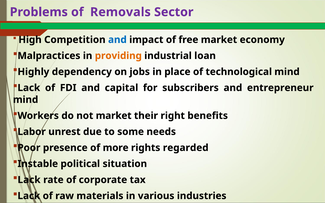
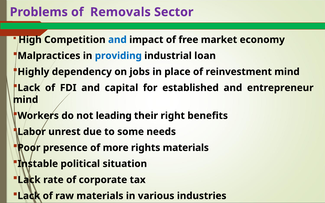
providing colour: orange -> blue (118, 56)
technological: technological -> reinvestment (239, 72)
subscribers: subscribers -> established (191, 88)
not market: market -> leading (114, 116)
rights regarded: regarded -> materials (186, 148)
